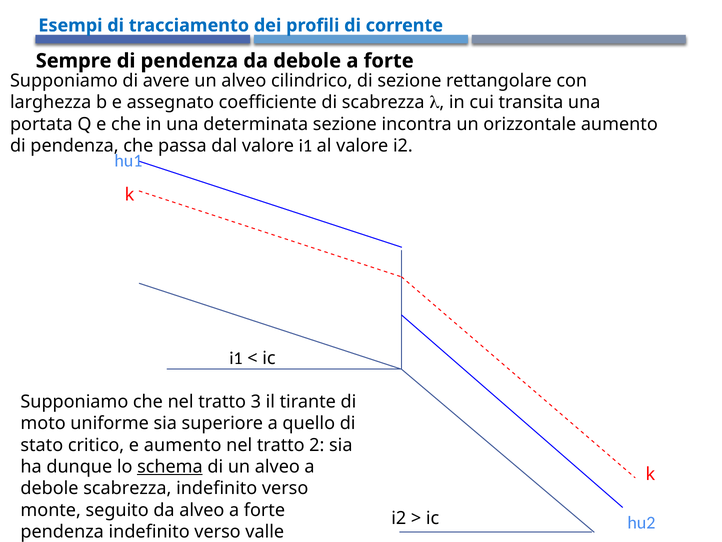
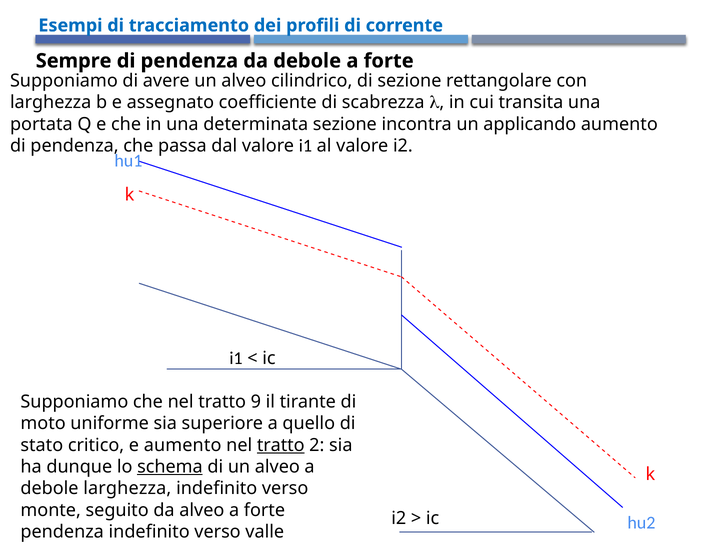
orizzontale: orizzontale -> applicando (530, 124)
3: 3 -> 9 (256, 401)
tratto underline: none -> present (281, 445)
debole scabrezza: scabrezza -> larghezza (127, 488)
